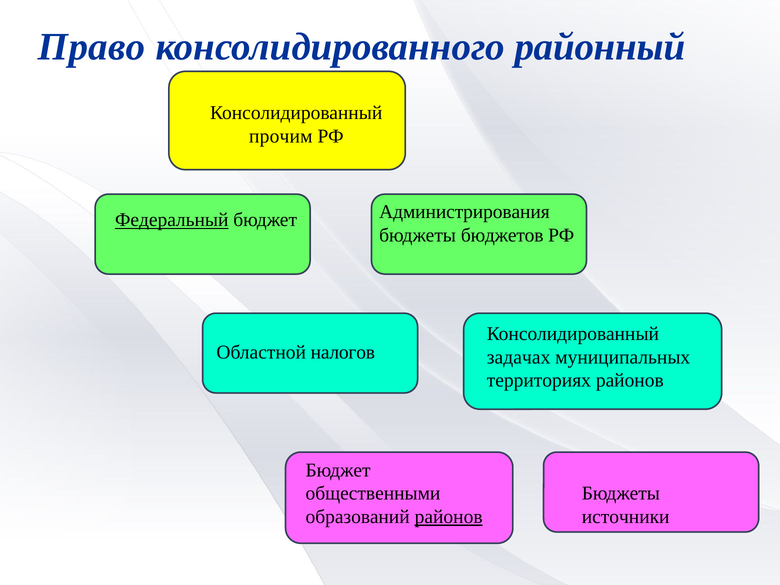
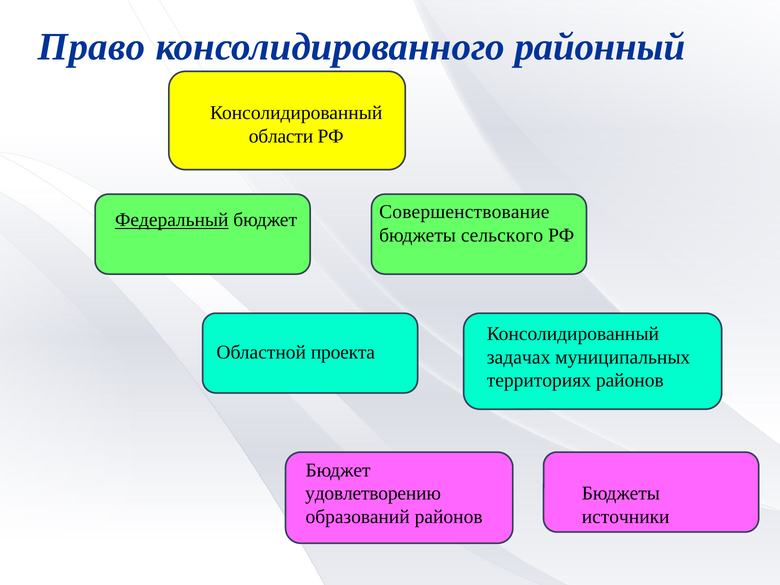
прочим: прочим -> области (281, 136)
Администрирования: Администрирования -> Совершенствование (464, 212)
бюджетов: бюджетов -> сельского (502, 235)
налогов: налогов -> проекта (343, 352)
общественными: общественными -> удовлетворению (373, 494)
районов underline: present -> none (449, 517)
